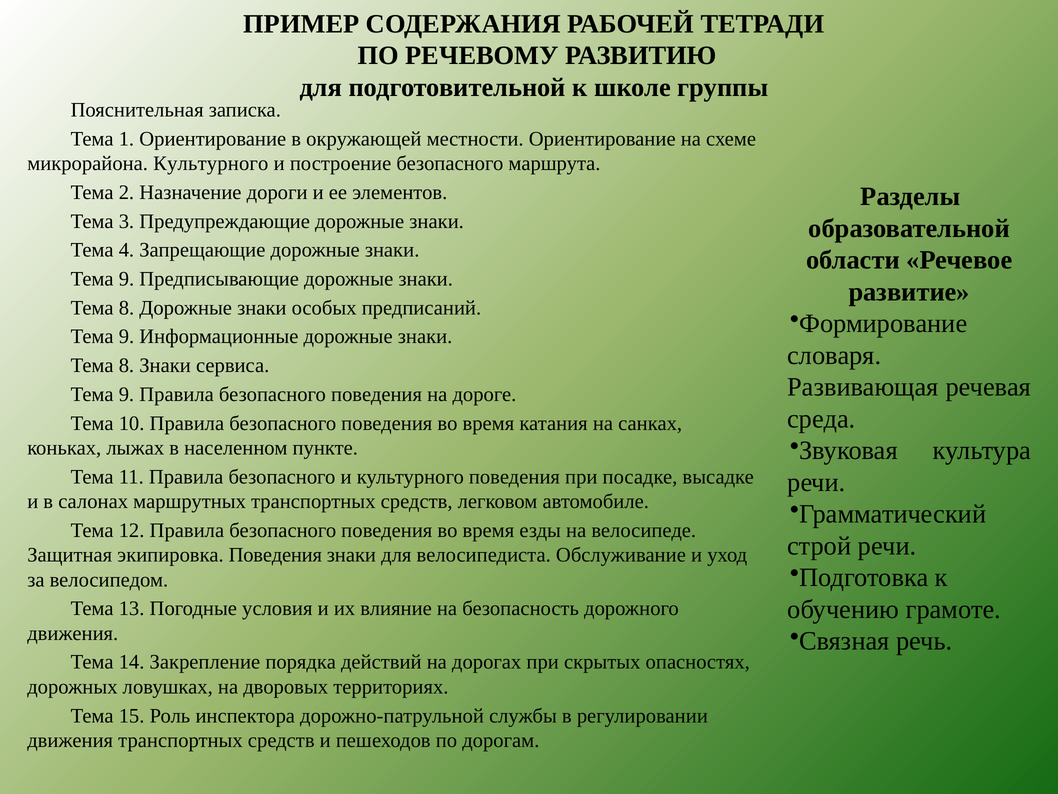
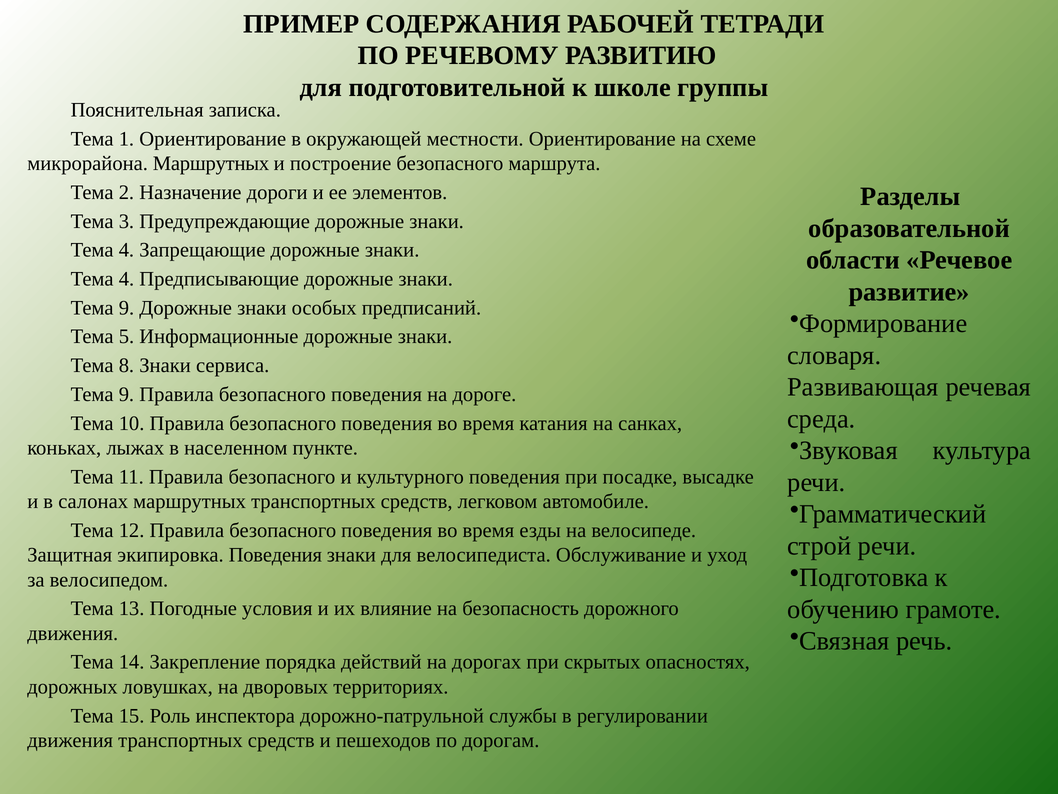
микрорайона Культурного: Культурного -> Маршрутных (211, 164)
9: 9 -> 4 (126, 279)
8: 8 -> 9 (126, 308)
9: 9 -> 5 (126, 336)
